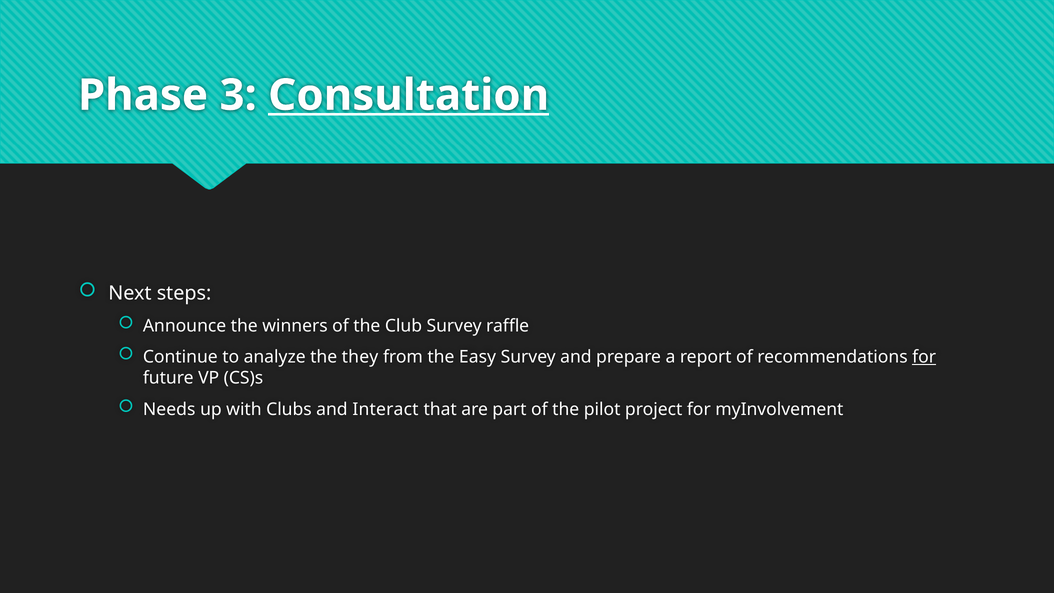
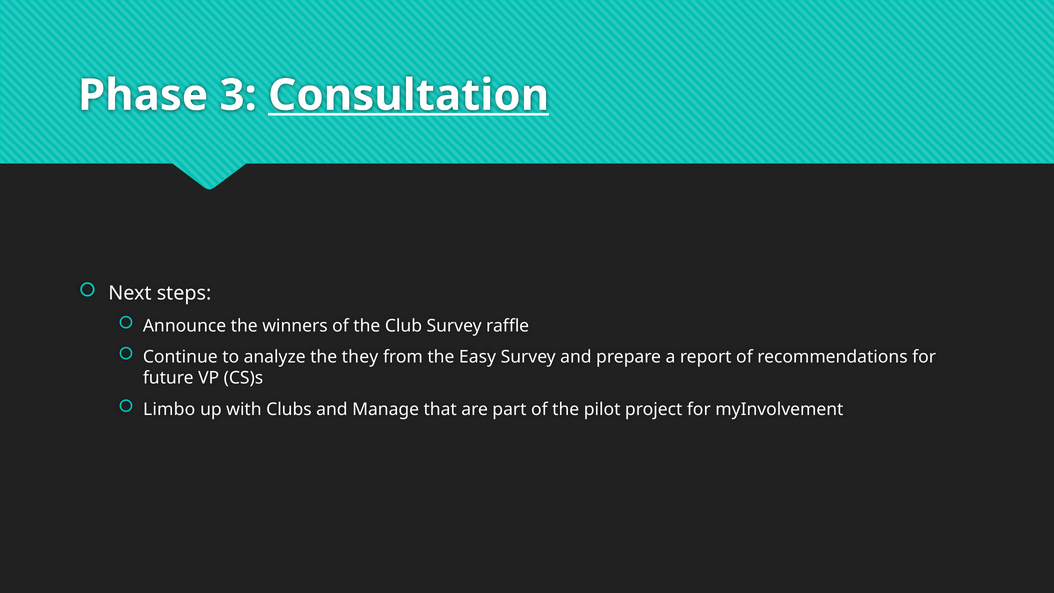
for underline: present -> none (924, 357)
Needs: Needs -> Limbo (169, 409)
Interact: Interact -> Manage (386, 409)
